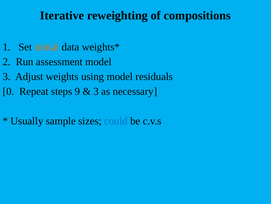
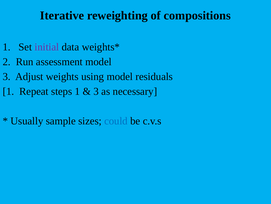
initial colour: orange -> purple (47, 47)
0: 0 -> 1 (8, 91)
steps 9: 9 -> 1 (77, 91)
